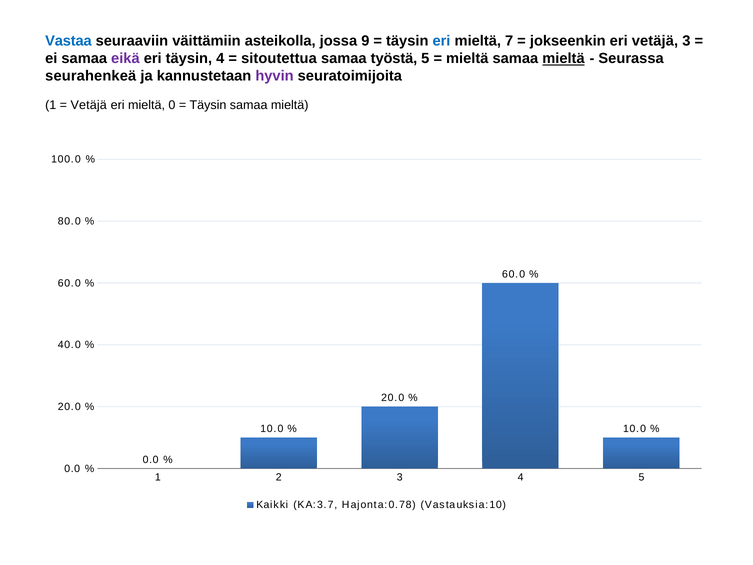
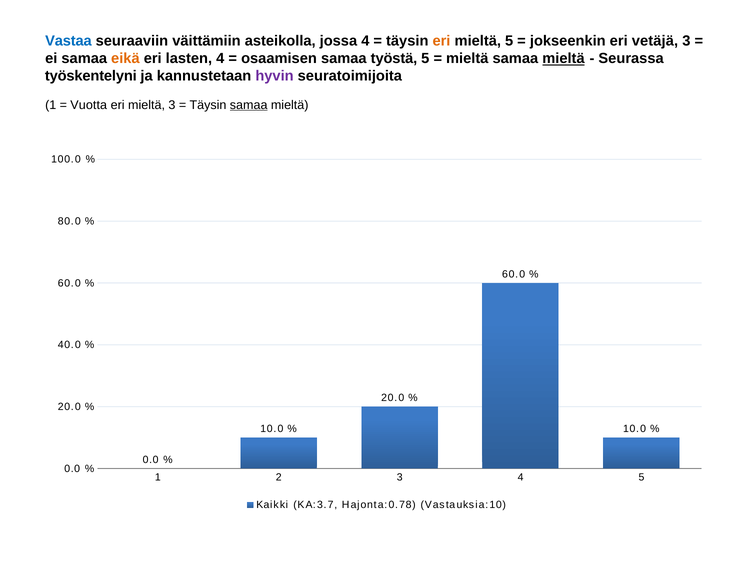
jossa 9: 9 -> 4 (365, 41)
eri colour: blue -> orange (441, 41)
mieltä 7: 7 -> 5 (509, 41)
eikä colour: purple -> orange (125, 59)
eri täysin: täysin -> lasten (189, 59)
sitoutettua: sitoutettua -> osaamisen (279, 59)
seurahenkeä: seurahenkeä -> työskentelyni (91, 76)
Vetäjä: Vetäjä -> Vuotta (89, 105)
mieltä 0: 0 -> 3 (172, 105)
samaa underline: none -> present (249, 105)
